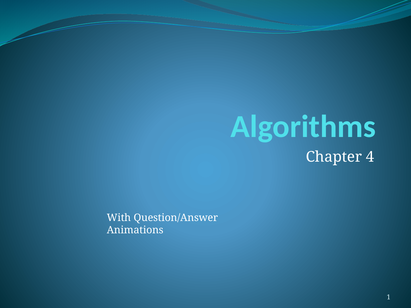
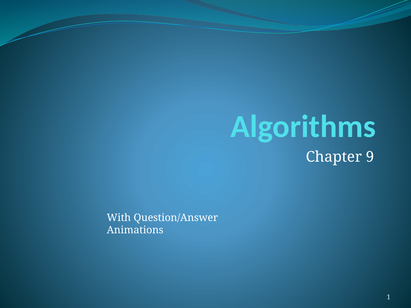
4: 4 -> 9 (370, 157)
